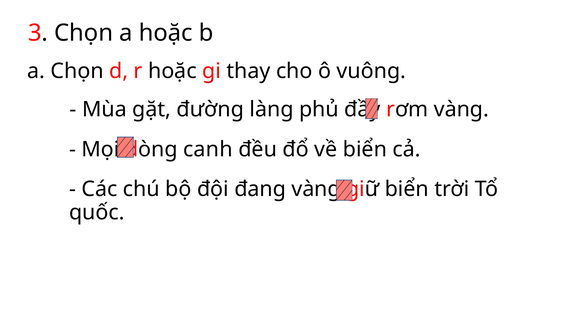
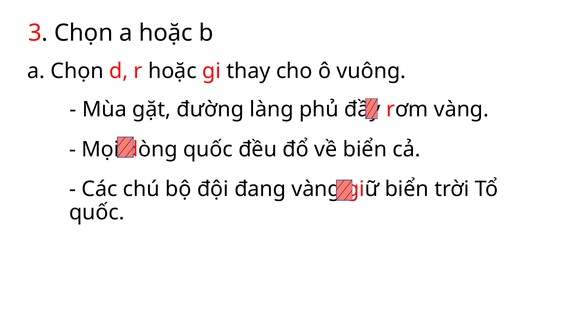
canh: canh -> quốc (208, 149)
